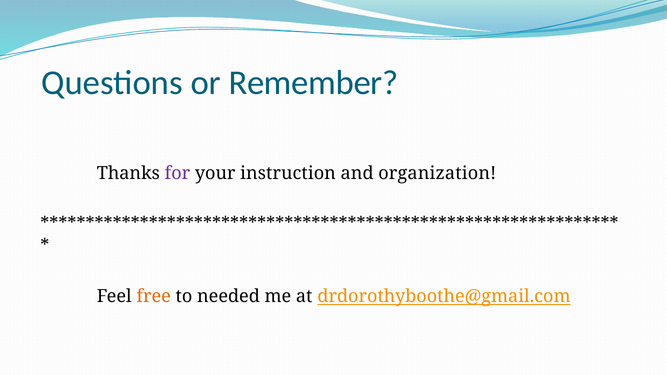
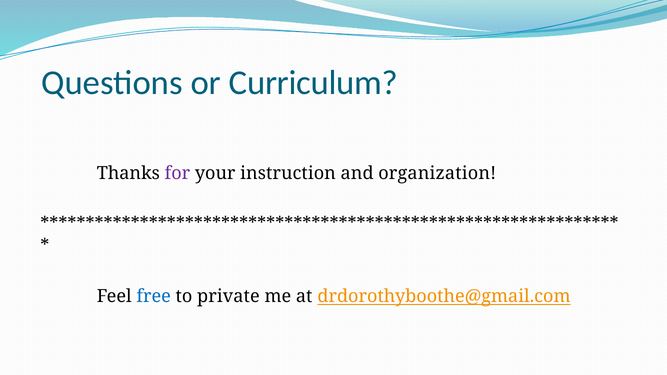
Remember: Remember -> Curriculum (313, 83)
free colour: orange -> blue (154, 296)
needed: needed -> private (228, 296)
